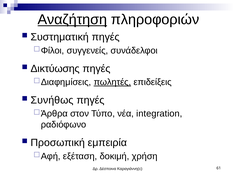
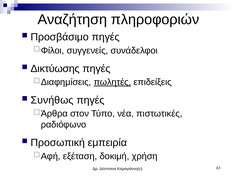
Αναζήτηση underline: present -> none (72, 20)
Συστηματική: Συστηματική -> Προσβάσιμο (60, 37)
integration: integration -> πιστωτικές (159, 114)
